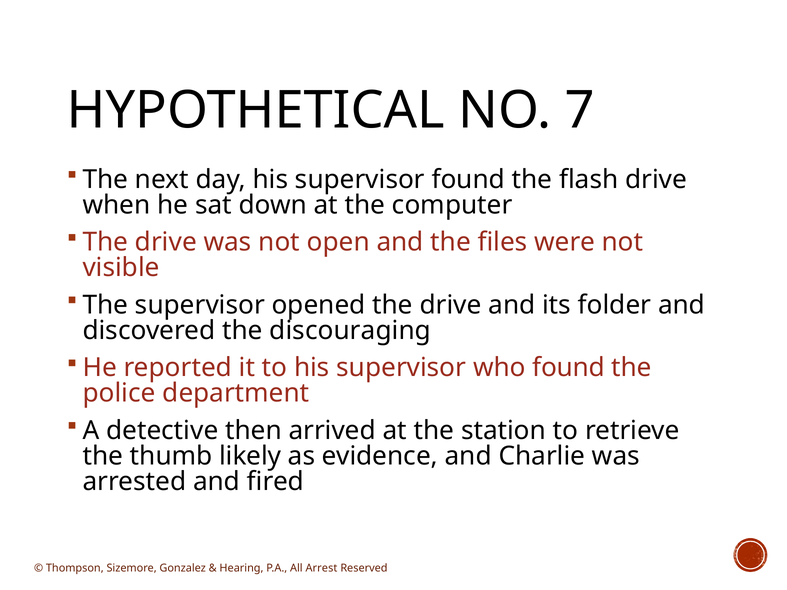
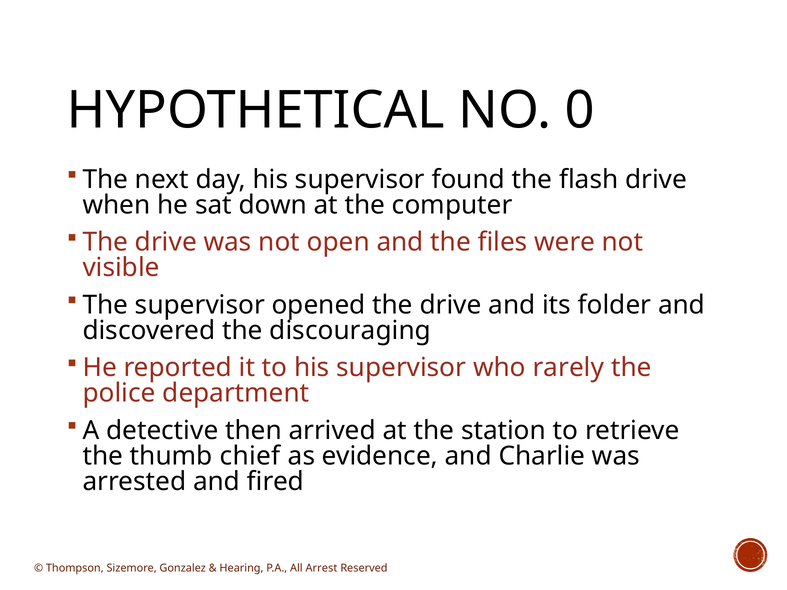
7: 7 -> 0 (580, 111)
who found: found -> rarely (568, 368)
likely: likely -> chief (250, 456)
